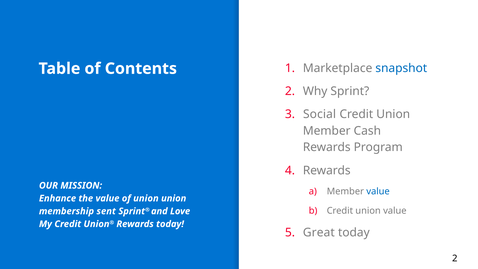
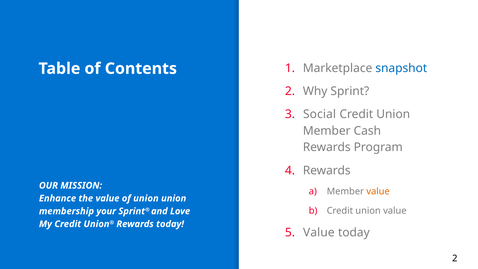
value colour: blue -> orange (378, 191)
sent: sent -> your (106, 211)
Great: Great -> Value (319, 232)
